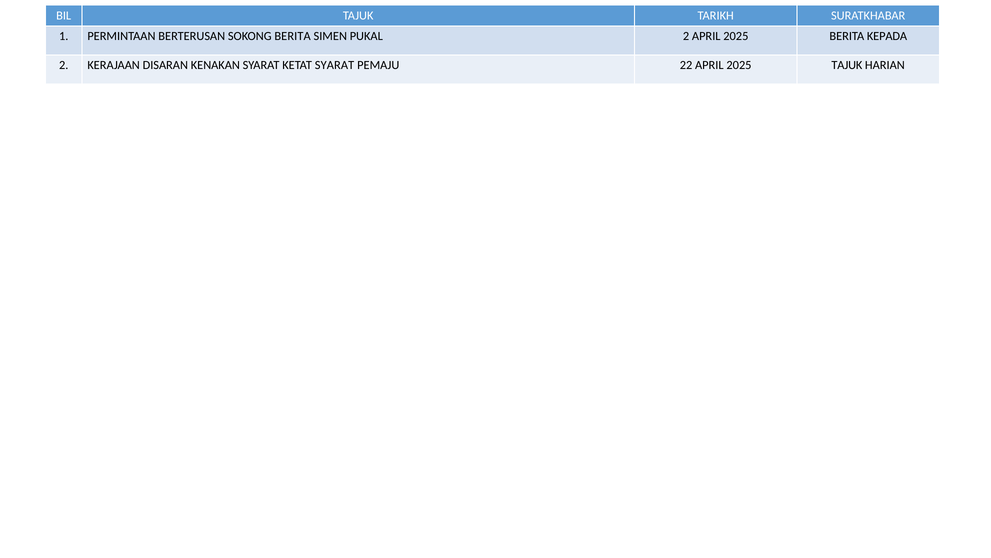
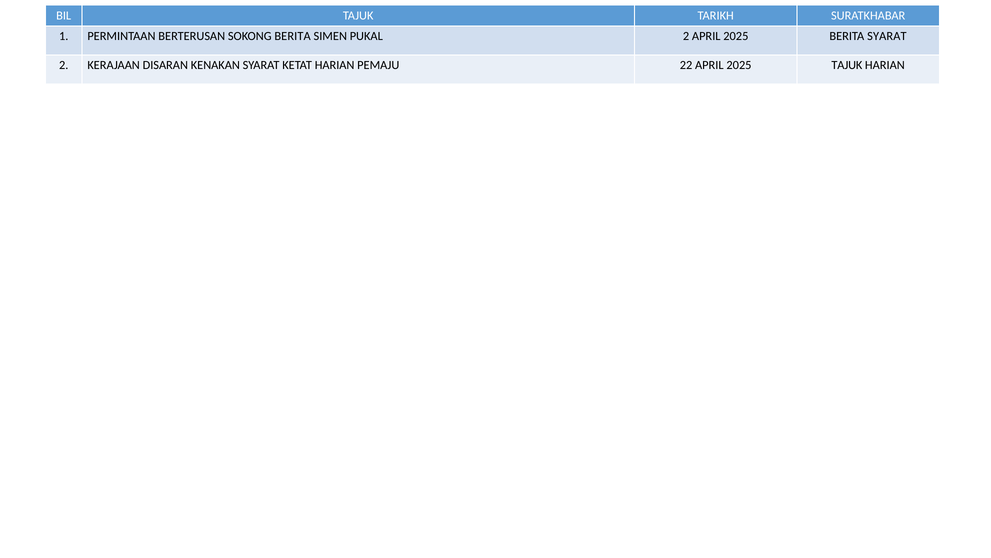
BERITA KEPADA: KEPADA -> SYARAT (887, 36)
KETAT SYARAT: SYARAT -> HARIAN (335, 65)
